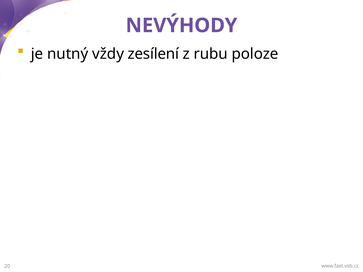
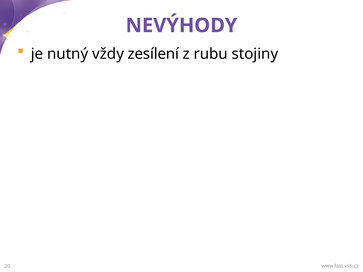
poloze: poloze -> stojiny (255, 54)
